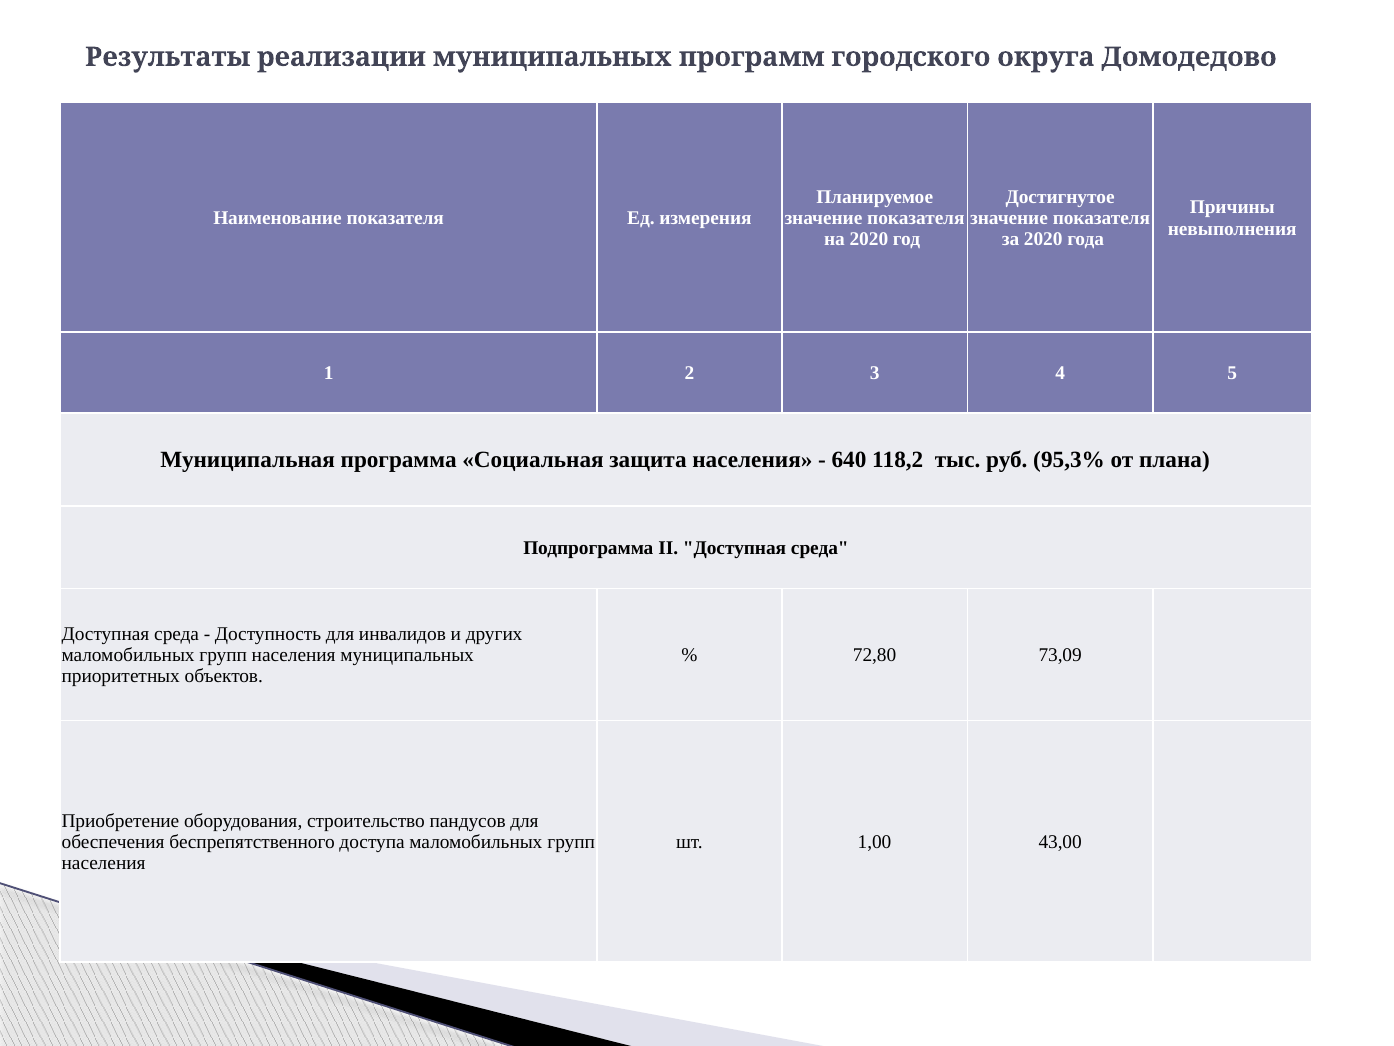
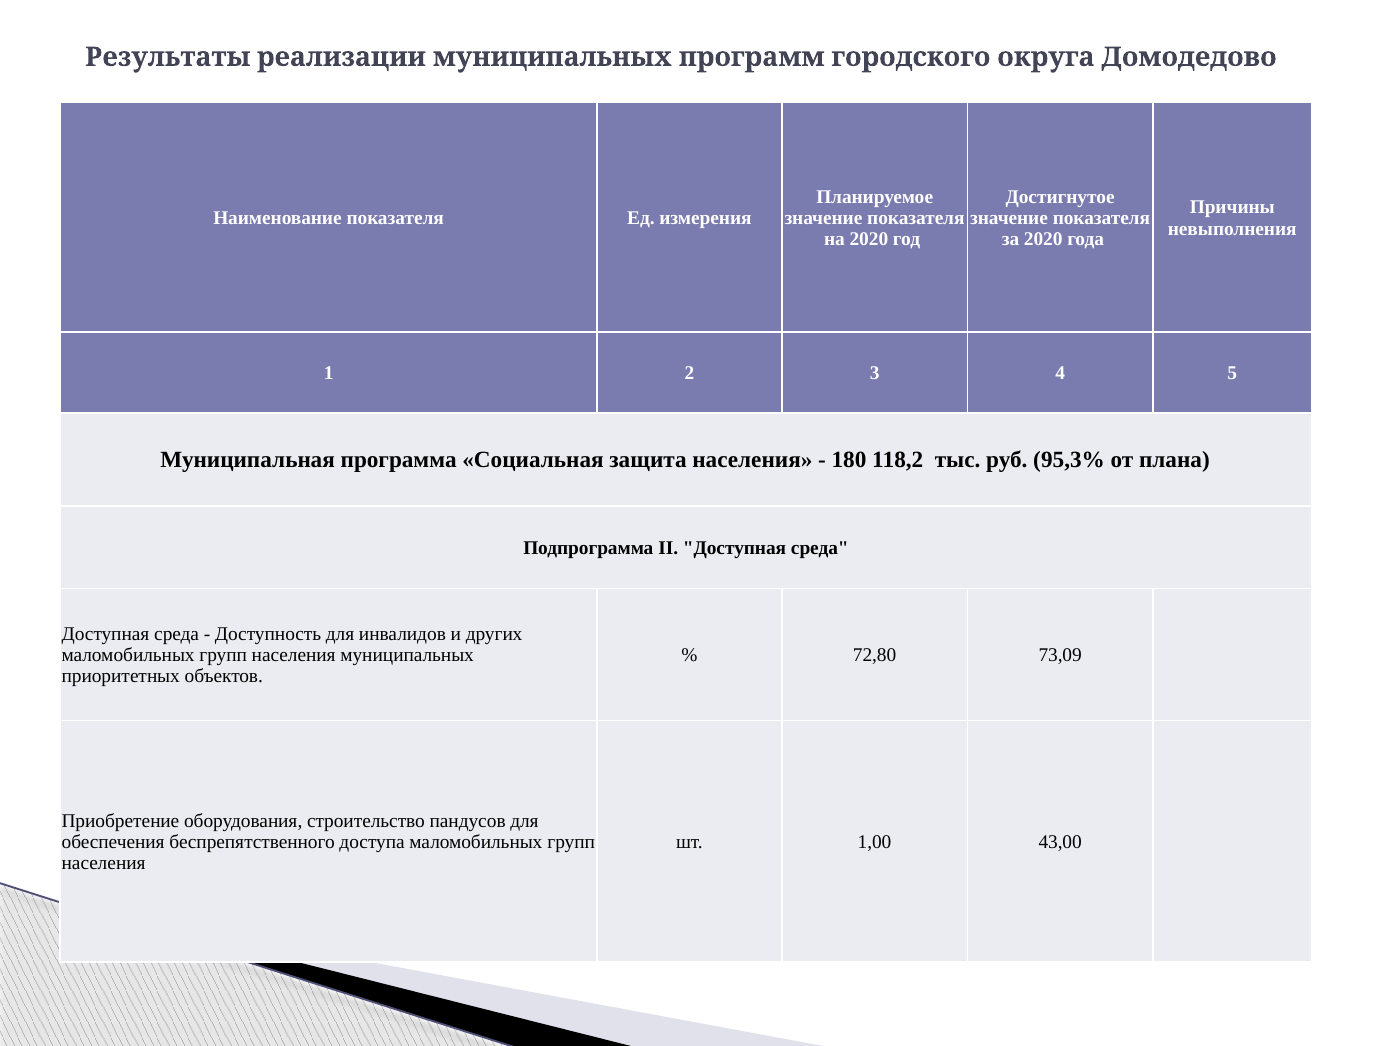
640: 640 -> 180 (849, 460)
